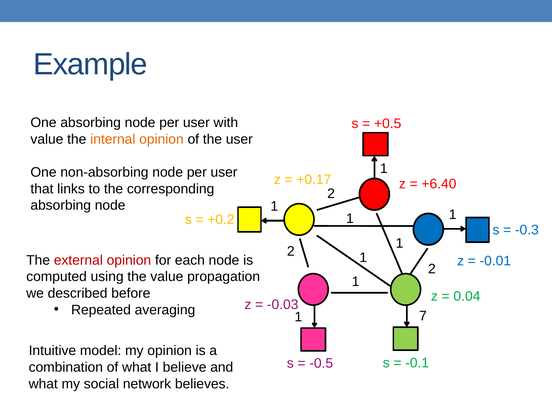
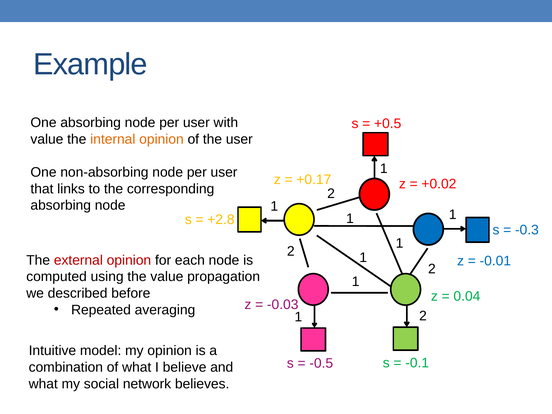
+6.40: +6.40 -> +0.02 (439, 184)
+0.2: +0.2 -> +2.8 (221, 220)
7: 7 -> 2 (423, 316)
